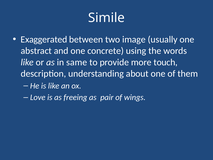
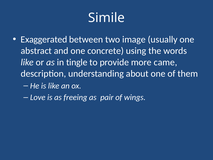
same: same -> tingle (77, 62)
touch: touch -> came (166, 62)
